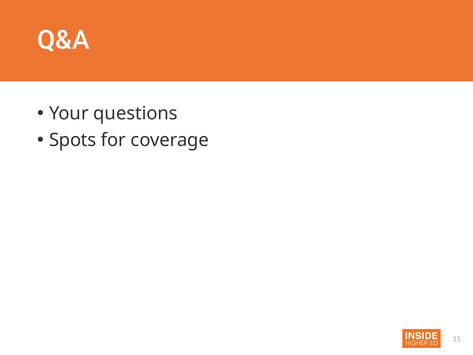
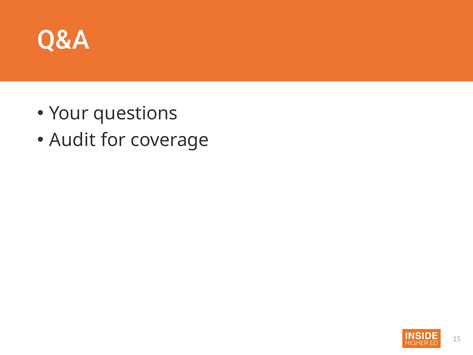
Spots: Spots -> Audit (72, 140)
